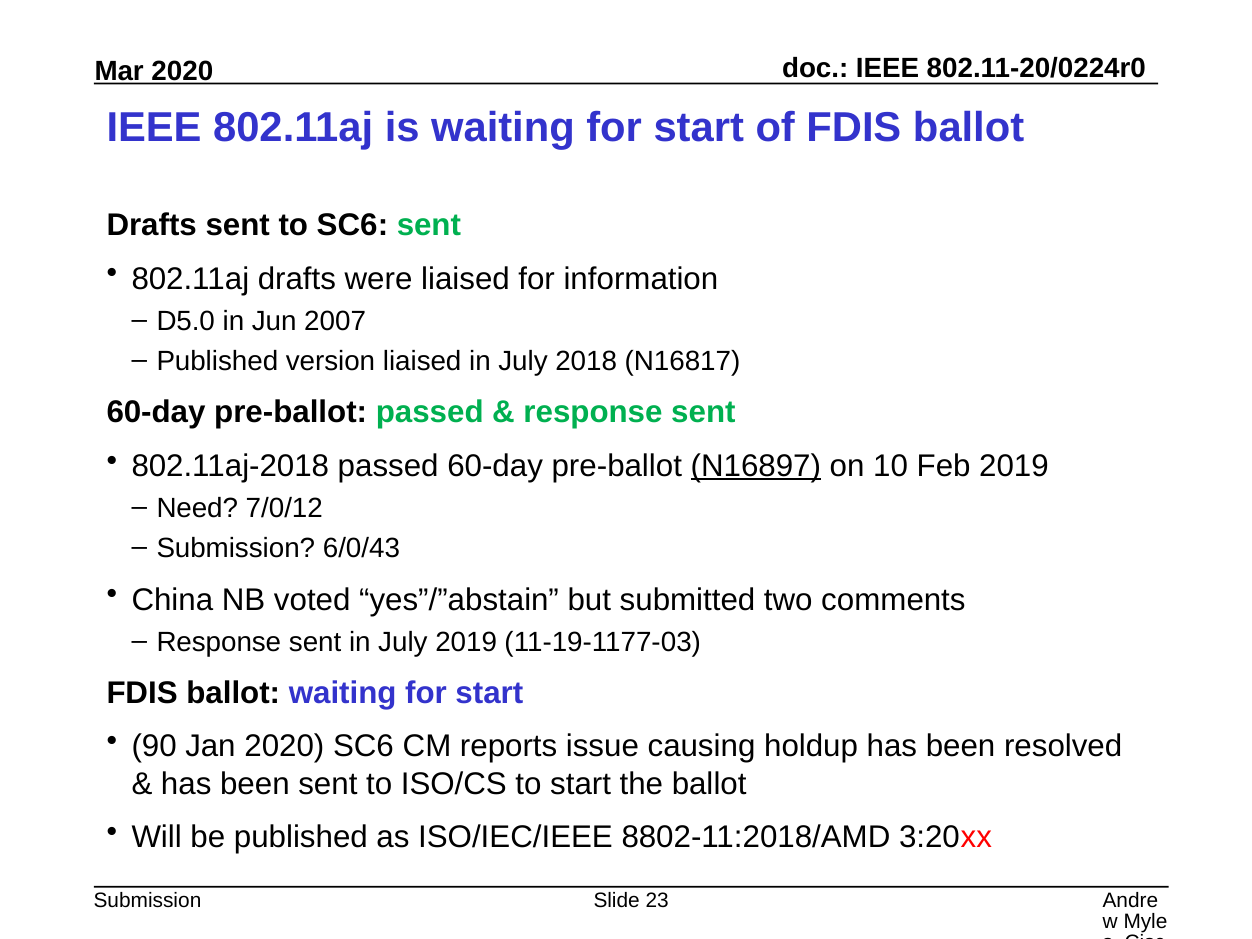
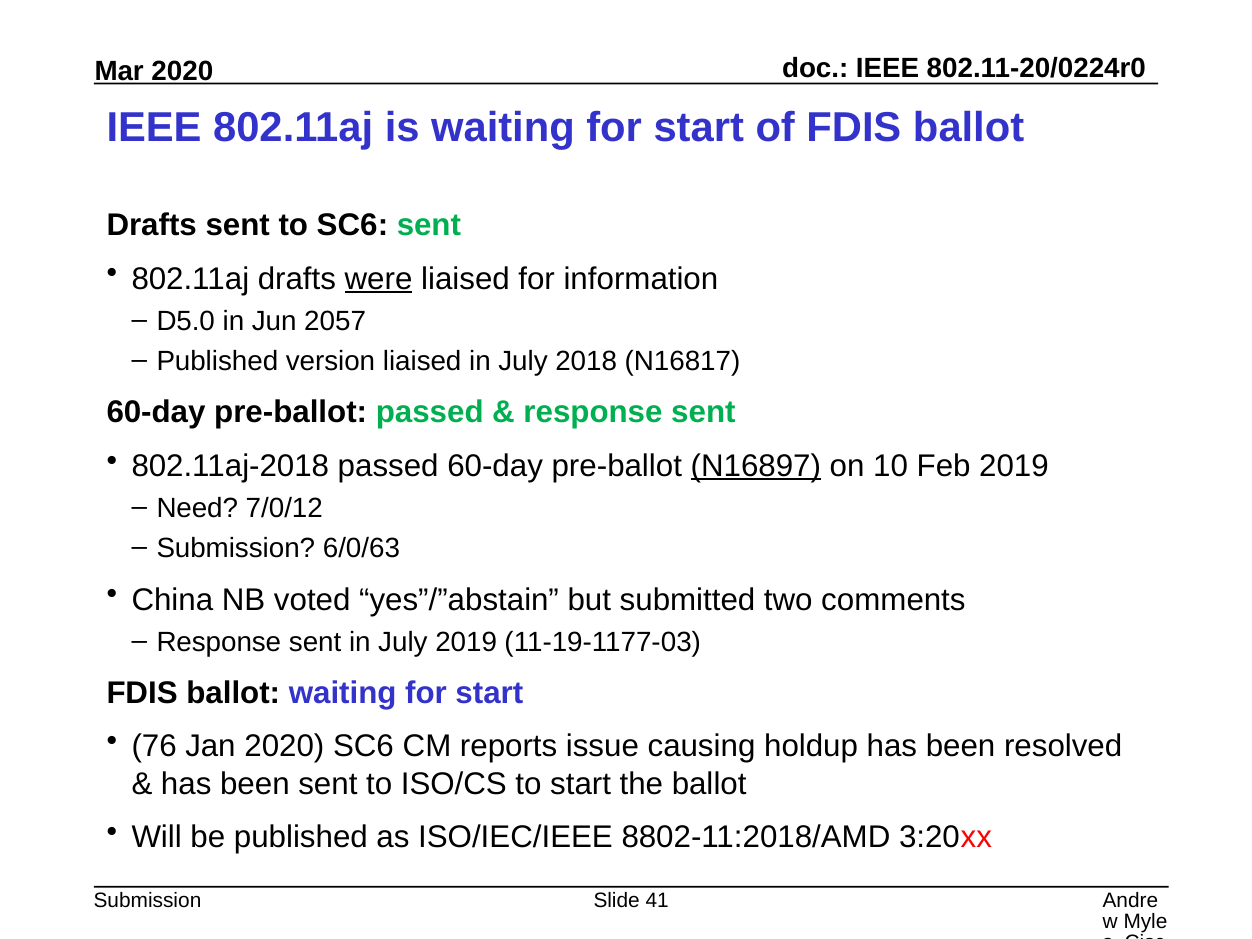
were underline: none -> present (378, 279)
2007: 2007 -> 2057 (335, 321)
6/0/43: 6/0/43 -> 6/0/63 (361, 548)
90: 90 -> 76 (154, 747)
23: 23 -> 41 (657, 901)
